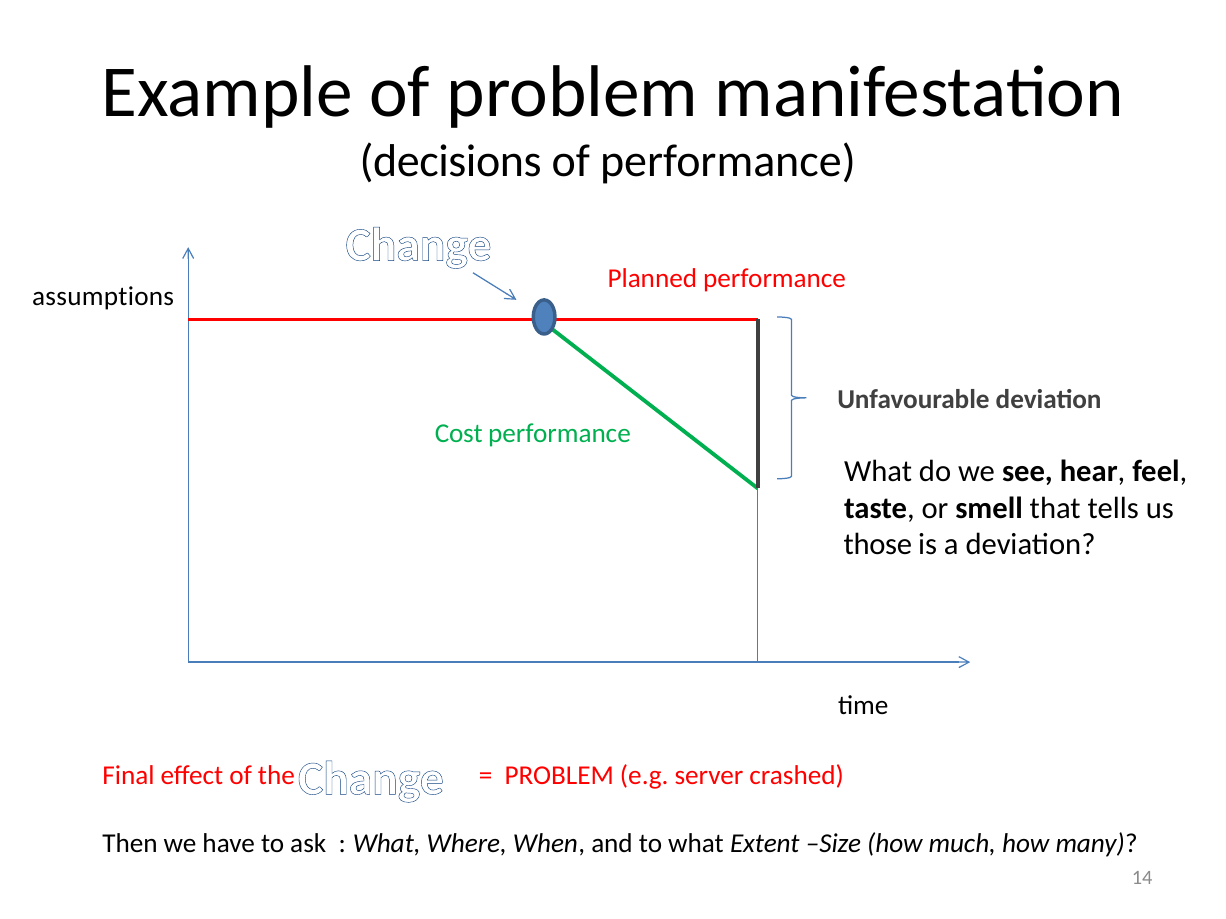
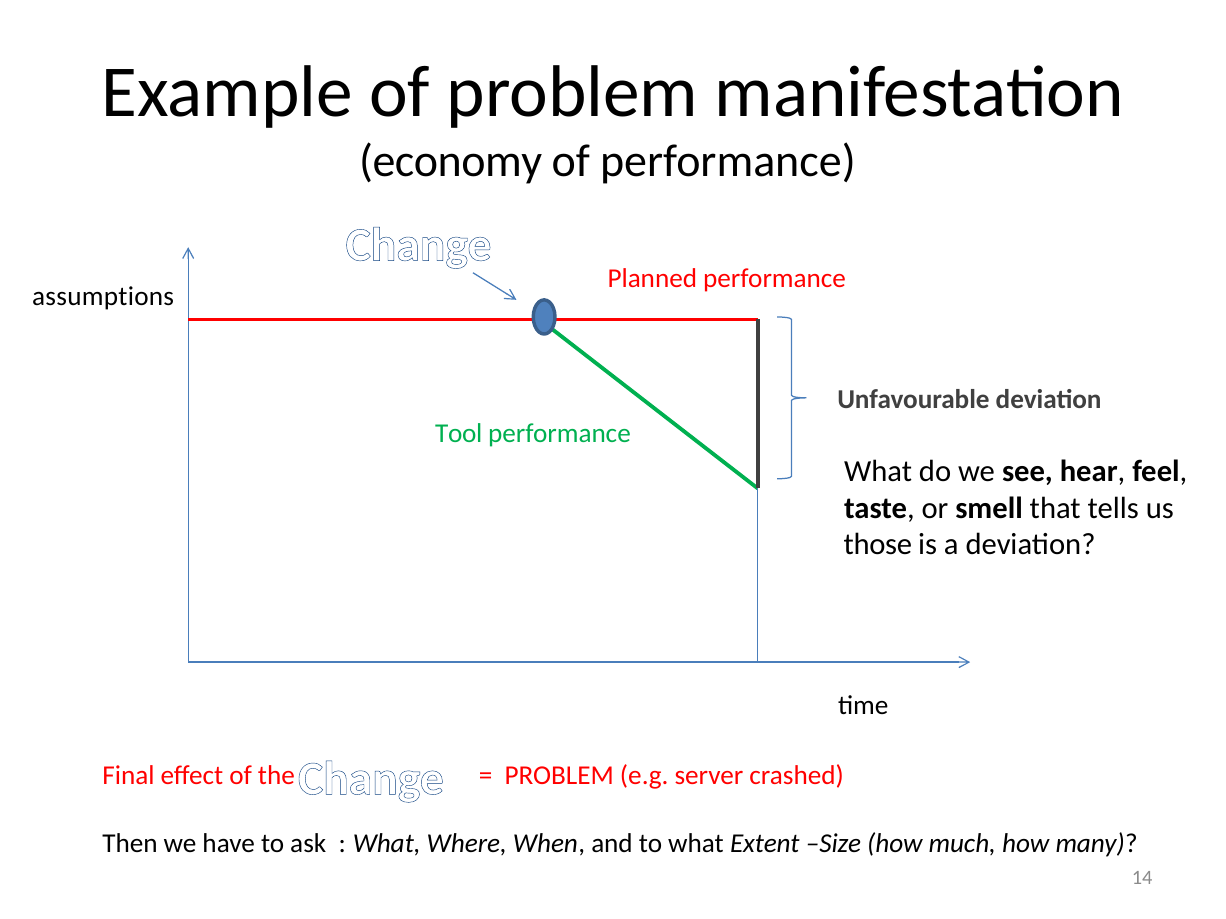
decisions: decisions -> economy (451, 162)
Cost: Cost -> Tool (459, 434)
